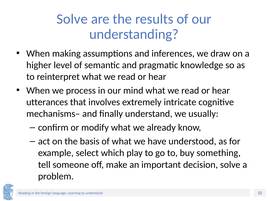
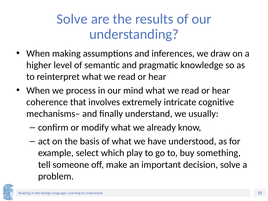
utterances: utterances -> coherence (47, 102)
